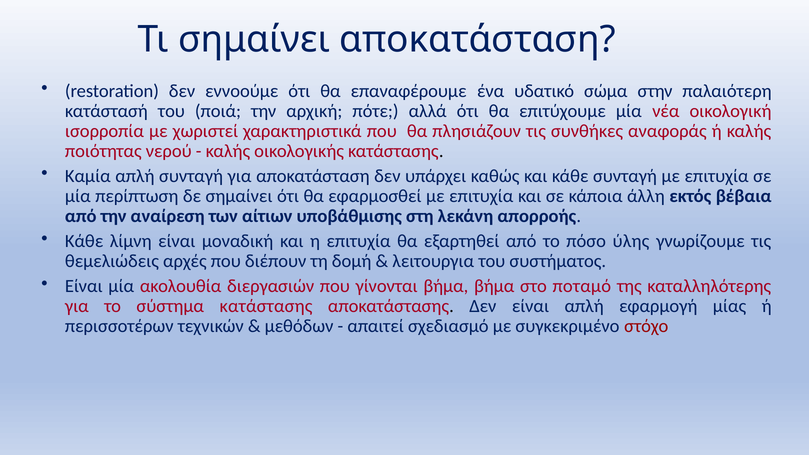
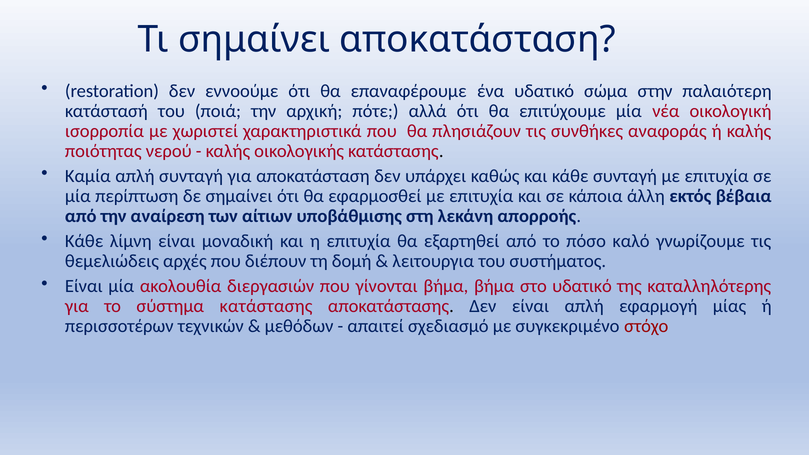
ύλης: ύλης -> καλό (631, 241)
στο ποταμό: ποταμό -> υδατικό (582, 286)
